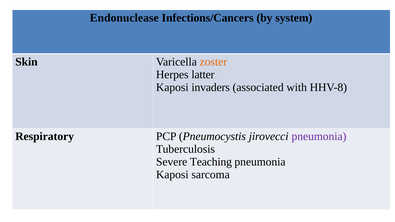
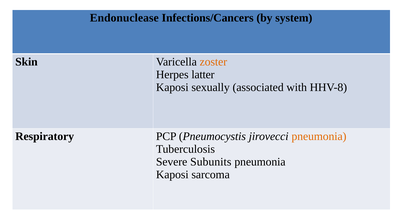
invaders: invaders -> sexually (211, 87)
pneumonia colour: purple -> orange (319, 136)
Teaching: Teaching -> Subunits (211, 162)
